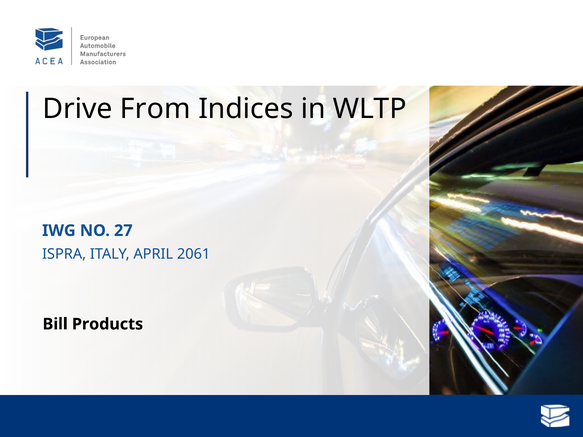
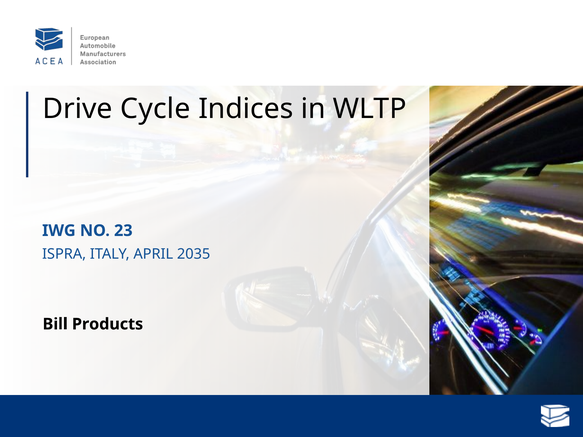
From: From -> Cycle (155, 109)
27: 27 -> 23 (123, 231)
2061: 2061 -> 2035 (194, 254)
